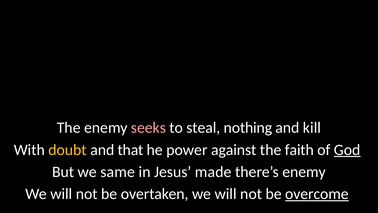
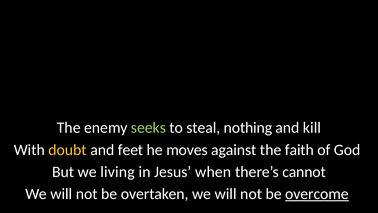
seeks colour: pink -> light green (148, 127)
that: that -> feet (131, 150)
power: power -> moves (187, 150)
God underline: present -> none (347, 150)
same: same -> living (118, 172)
made: made -> when (213, 172)
there’s enemy: enemy -> cannot (304, 172)
